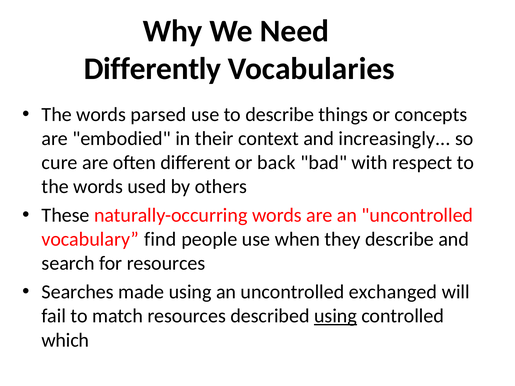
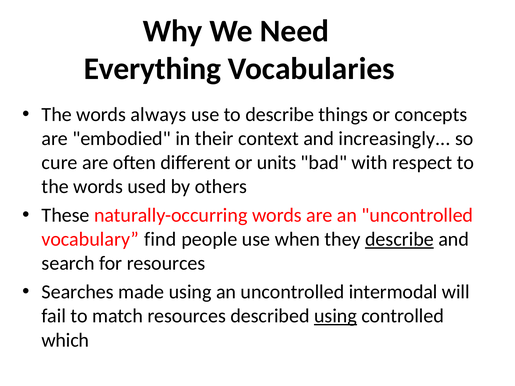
Differently: Differently -> Everything (152, 69)
parsed: parsed -> always (158, 115)
back: back -> units (277, 163)
describe underline: none -> present (399, 240)
exchanged: exchanged -> intermodal (393, 292)
